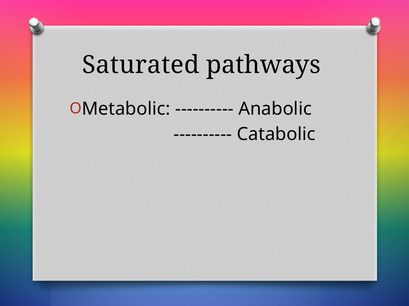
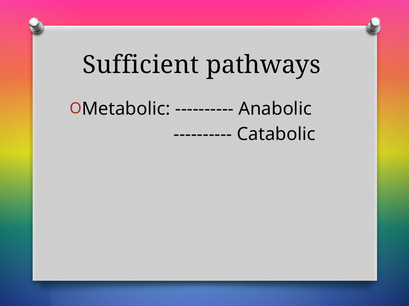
Saturated: Saturated -> Sufficient (141, 65)
